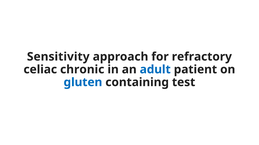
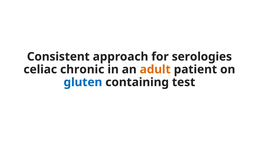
Sensitivity: Sensitivity -> Consistent (58, 57)
refractory: refractory -> serologies (202, 57)
adult colour: blue -> orange (155, 70)
